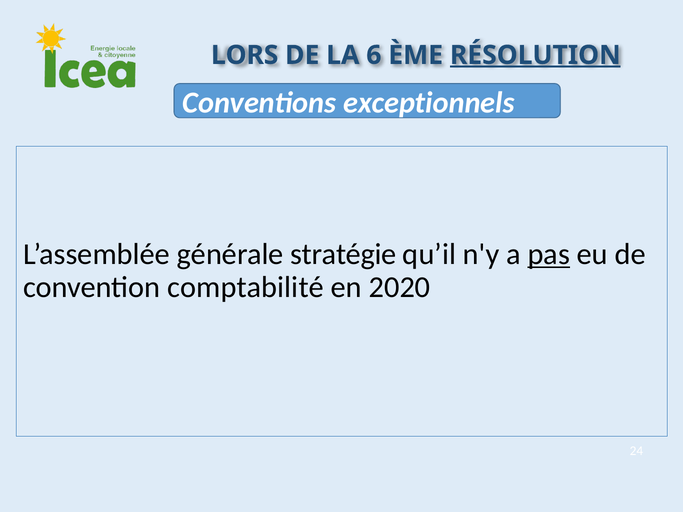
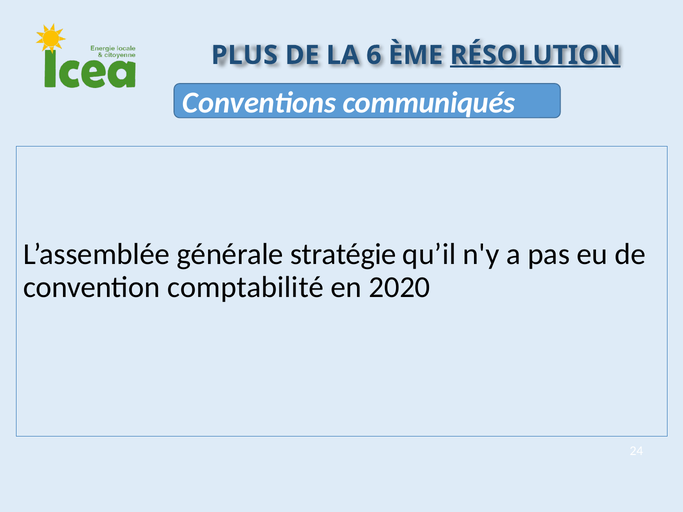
LORS: LORS -> PLUS (244, 55)
exceptionnels: exceptionnels -> communiqués (429, 103)
pas underline: present -> none (549, 254)
